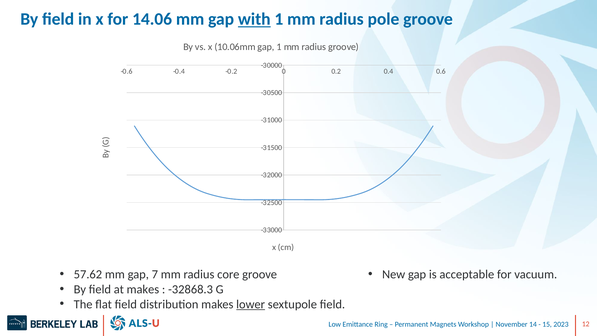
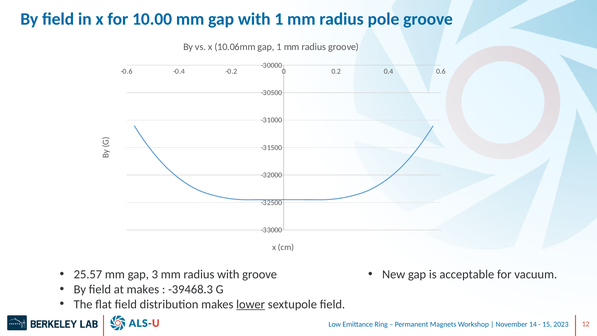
14.06: 14.06 -> 10.00 (152, 19)
with underline: present -> none (254, 19)
57.62: 57.62 -> 25.57 (88, 274)
7: 7 -> 3 (155, 274)
radius core: core -> with (228, 274)
-32868.3: -32868.3 -> -39468.3 (191, 289)
